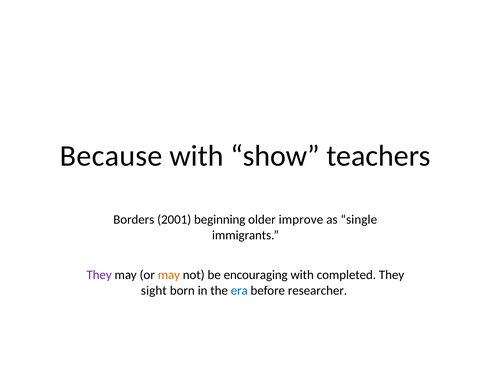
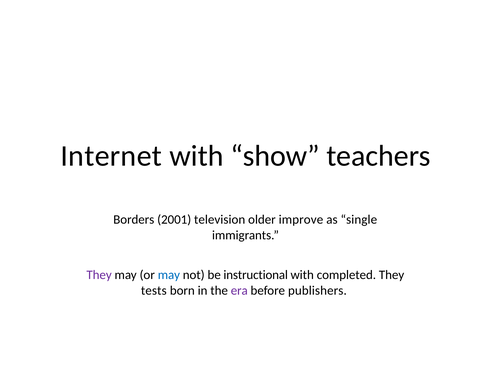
Because: Because -> Internet (111, 156)
beginning: beginning -> television (220, 220)
may colour: orange -> blue (169, 275)
encouraging: encouraging -> instructional (256, 275)
sight: sight -> tests (154, 291)
era colour: blue -> purple (239, 291)
researcher: researcher -> publishers (317, 291)
